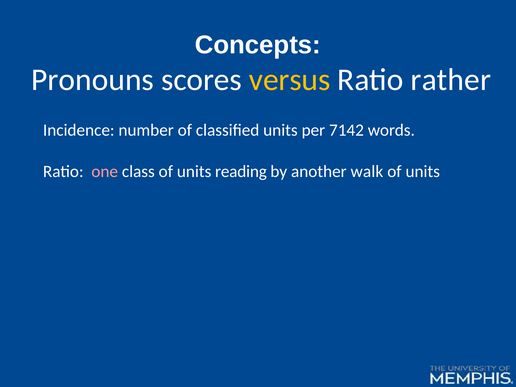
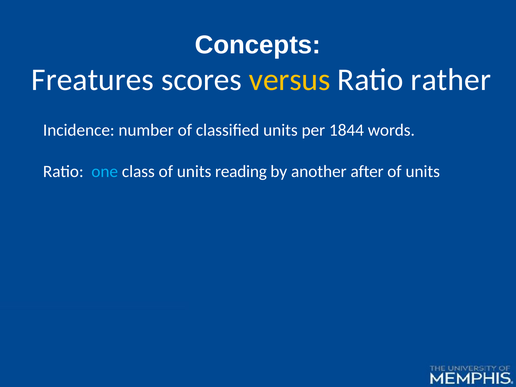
Pronouns: Pronouns -> Freatures (93, 80)
7142: 7142 -> 1844 (346, 130)
one colour: pink -> light blue (105, 171)
walk: walk -> after (367, 171)
